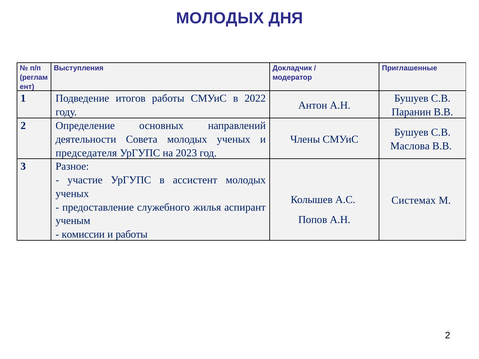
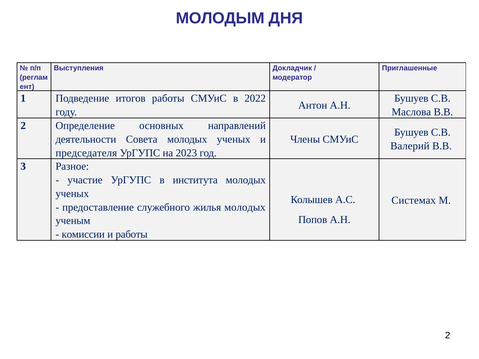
МОЛОДЫХ: МОЛОДЫХ -> МОЛОДЫМ (220, 18)
Паранин: Паранин -> Маслова (411, 112)
Маслова: Маслова -> Валерий (410, 146)
ассистент: ассистент -> института (195, 180)
жилья аспирант: аспирант -> молодых (245, 207)
